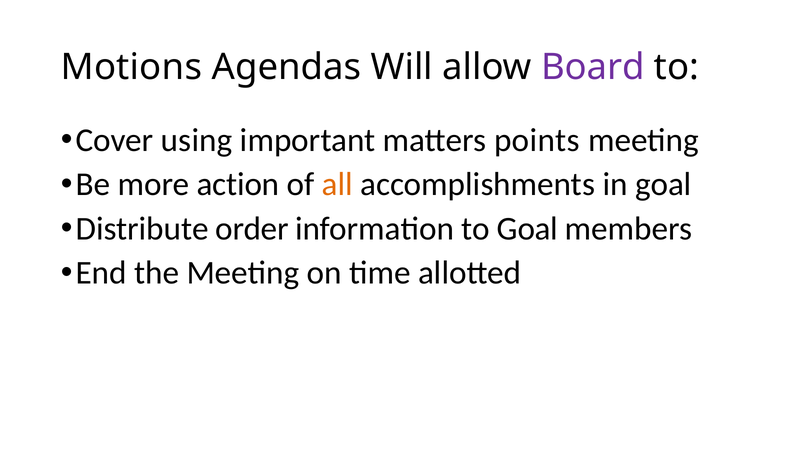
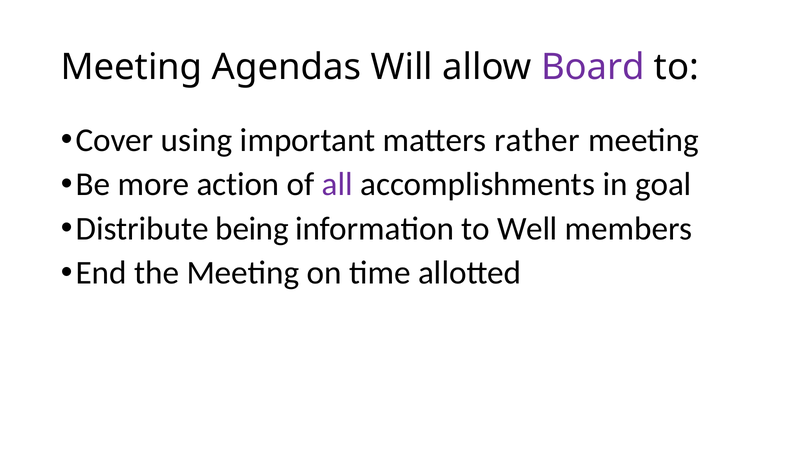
Motions: Motions -> Meeting (132, 67)
points: points -> rather (537, 140)
all colour: orange -> purple (337, 184)
order: order -> being (252, 228)
to Goal: Goal -> Well (527, 228)
